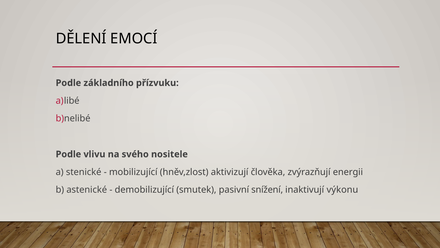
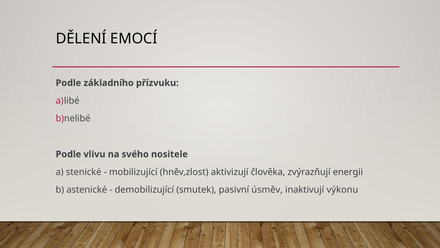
snížení: snížení -> úsměv (267, 190)
